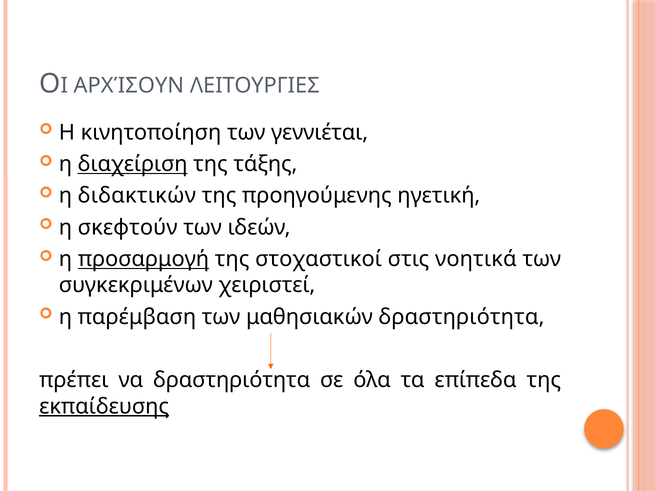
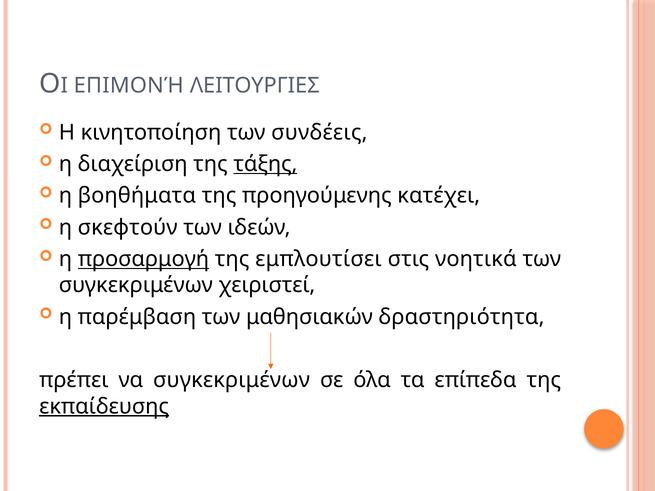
ΑΡΧΊΣΟΥΝ: ΑΡΧΊΣΟΥΝ -> ΕΠΙΜΟΝΉ (129, 86)
γεννιέται: γεννιέται -> συνδέεις (319, 132)
διαχείριση underline: present -> none (133, 164)
τάξης underline: none -> present (265, 164)
διδακτικών: διδακτικών -> βοηθήματα (137, 196)
ηγετική: ηγετική -> κατέχει (439, 196)
στοχαστικοί: στοχαστικοί -> εμπλουτίσει (318, 259)
να δραστηριότητα: δραστηριότητα -> συγκεκριμένων (232, 380)
